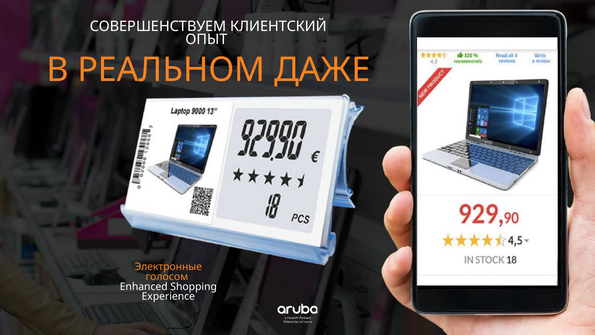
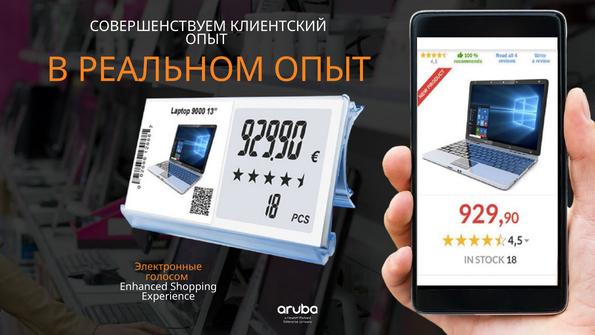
РЕАЛЬНОМ ДАЖЕ: ДАЖЕ -> ОПЫТ (322, 70)
